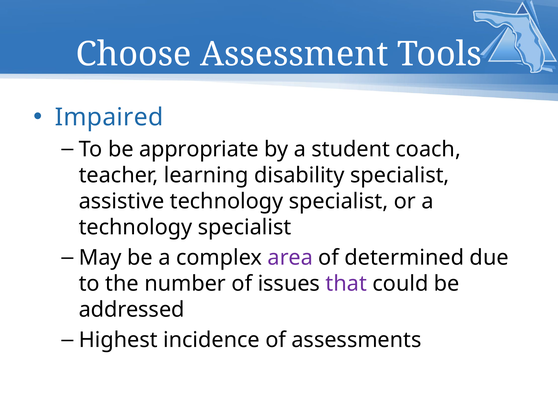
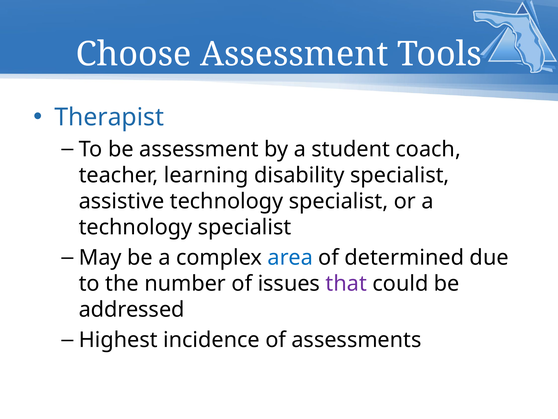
Impaired: Impaired -> Therapist (109, 117)
be appropriate: appropriate -> assessment (199, 149)
area colour: purple -> blue (290, 257)
